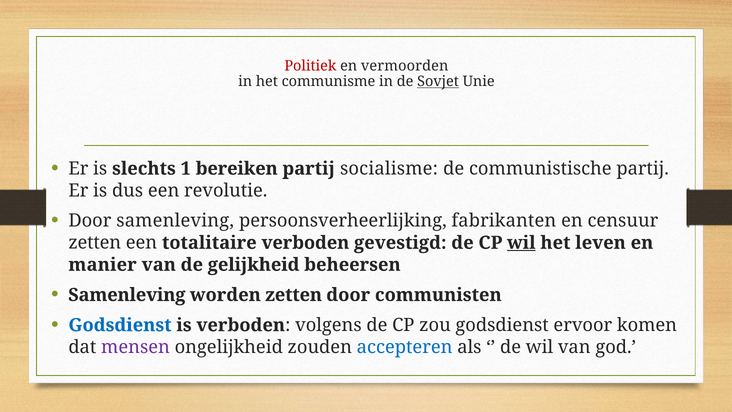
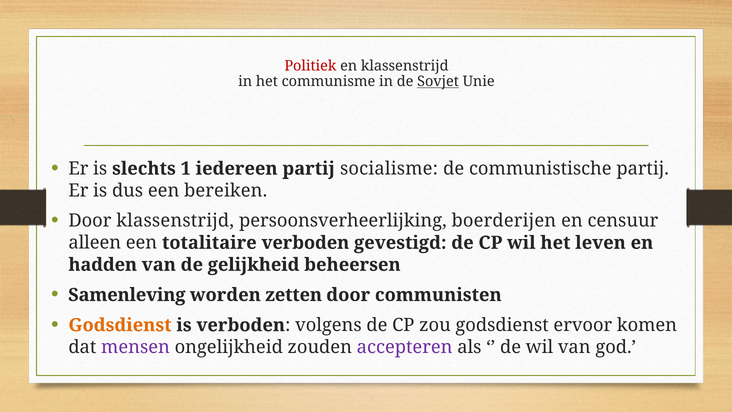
en vermoorden: vermoorden -> klassenstrijd (405, 66)
bereiken: bereiken -> iedereen (237, 169)
revolutie: revolutie -> bereiken (226, 190)
Door samenleving: samenleving -> klassenstrijd (175, 221)
fabrikanten: fabrikanten -> boerderijen (504, 221)
zetten: zetten -> alleen (95, 243)
wil underline: present -> none (521, 243)
manier: manier -> hadden (103, 265)
Godsdienst colour: blue -> orange (120, 325)
accepteren colour: blue -> purple (405, 347)
